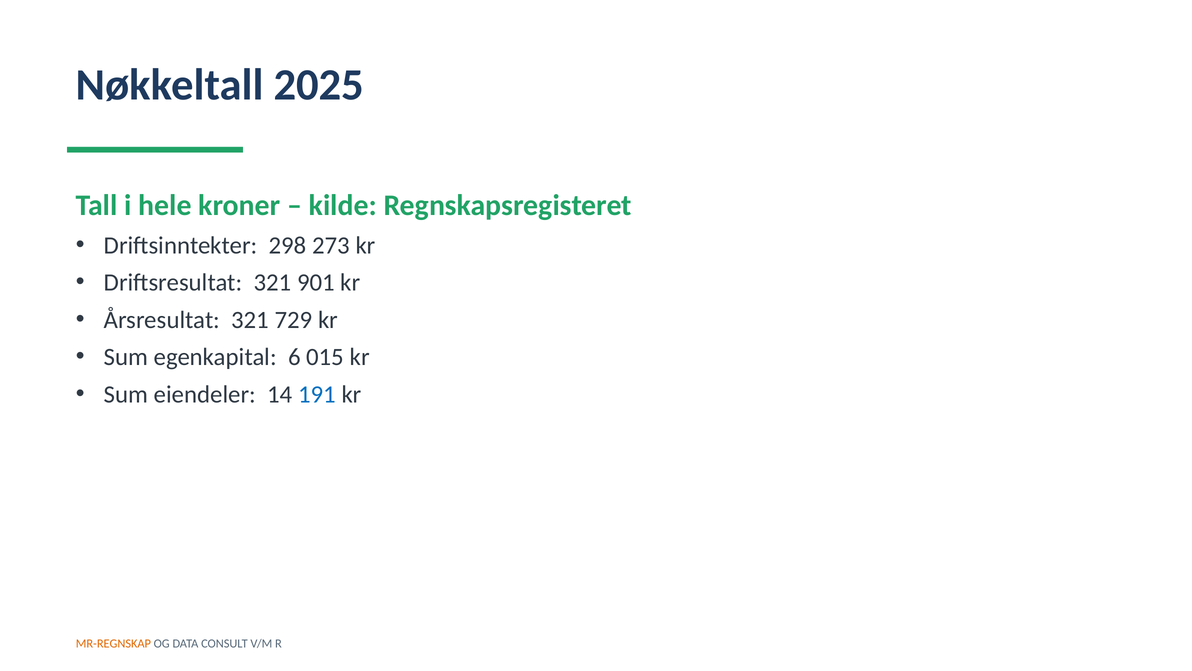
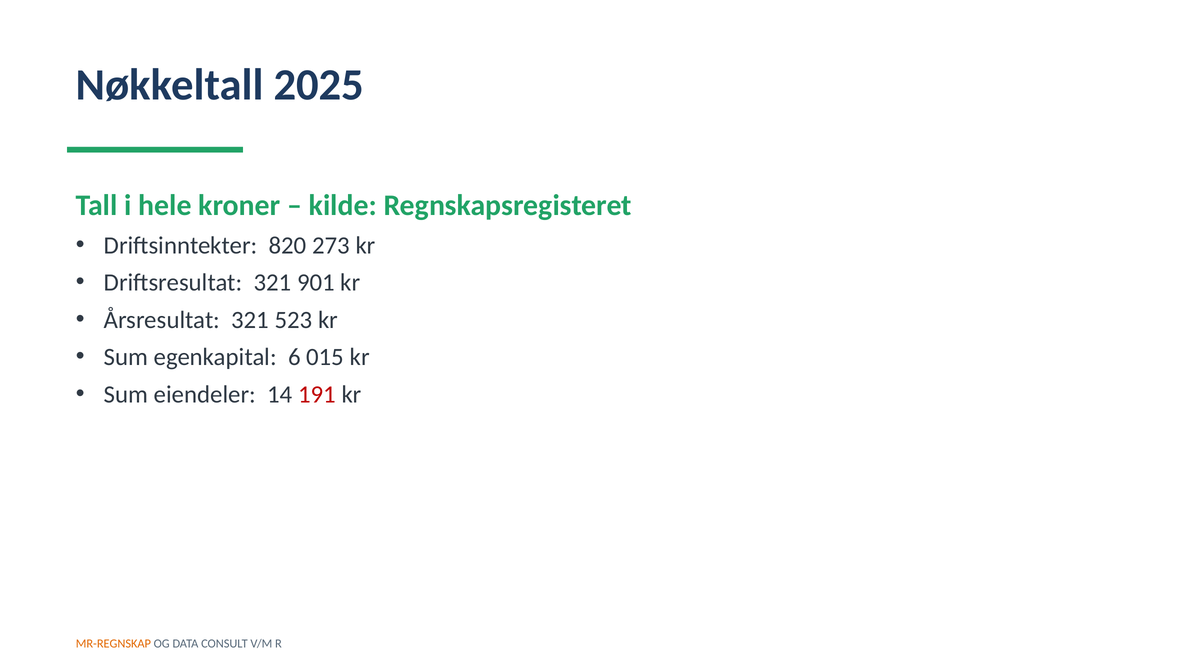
298: 298 -> 820 (287, 245)
729: 729 -> 523 (294, 320)
191 colour: blue -> red (317, 394)
